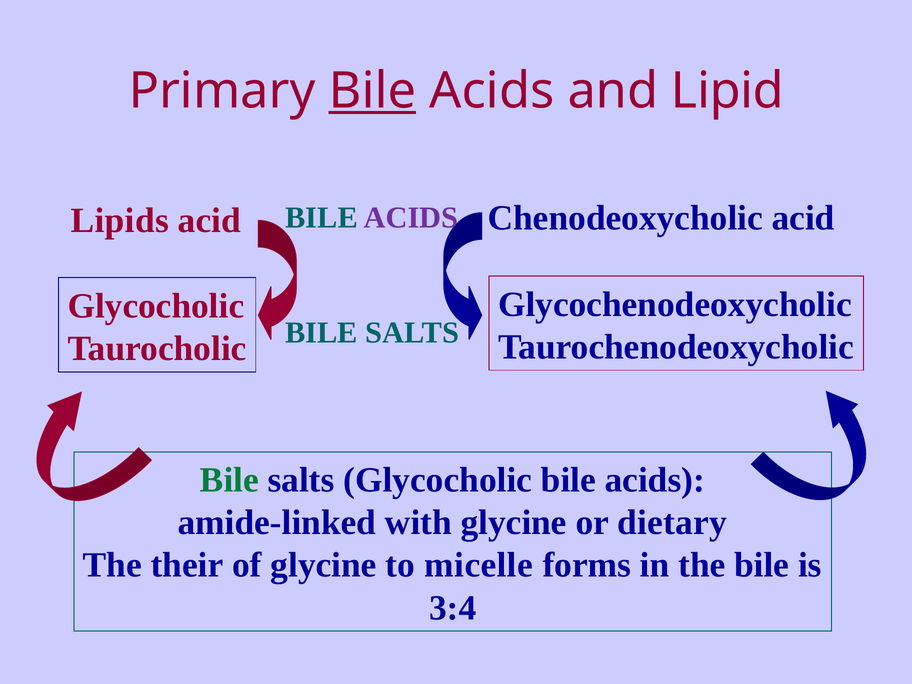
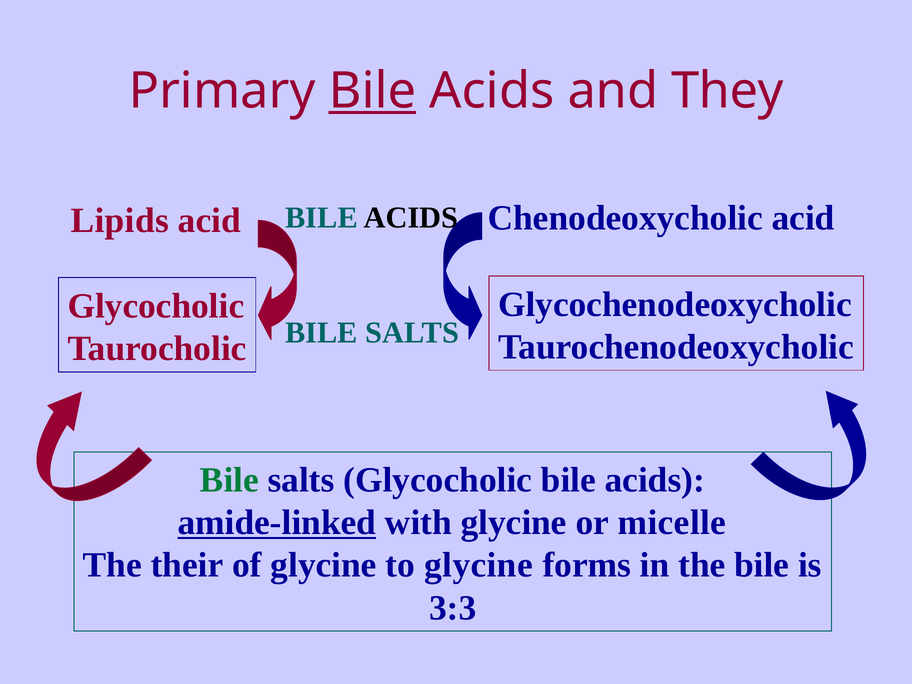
Lipid: Lipid -> They (727, 91)
ACIDS colour: purple -> black (411, 218)
amide-linked underline: none -> present (277, 523)
dietary: dietary -> micelle (672, 523)
to micelle: micelle -> glycine (479, 565)
3:4: 3:4 -> 3:3 (453, 608)
